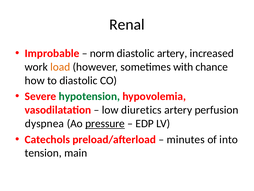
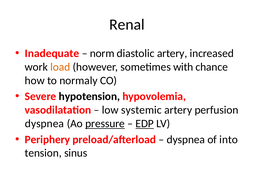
Improbable: Improbable -> Inadequate (52, 53)
to diastolic: diastolic -> normaly (78, 80)
hypotension colour: green -> black (89, 96)
diuretics: diuretics -> systemic (141, 110)
EDP underline: none -> present (145, 123)
Catechols: Catechols -> Periphery (47, 139)
minutes: minutes -> dyspnea (186, 139)
main: main -> sinus (76, 153)
